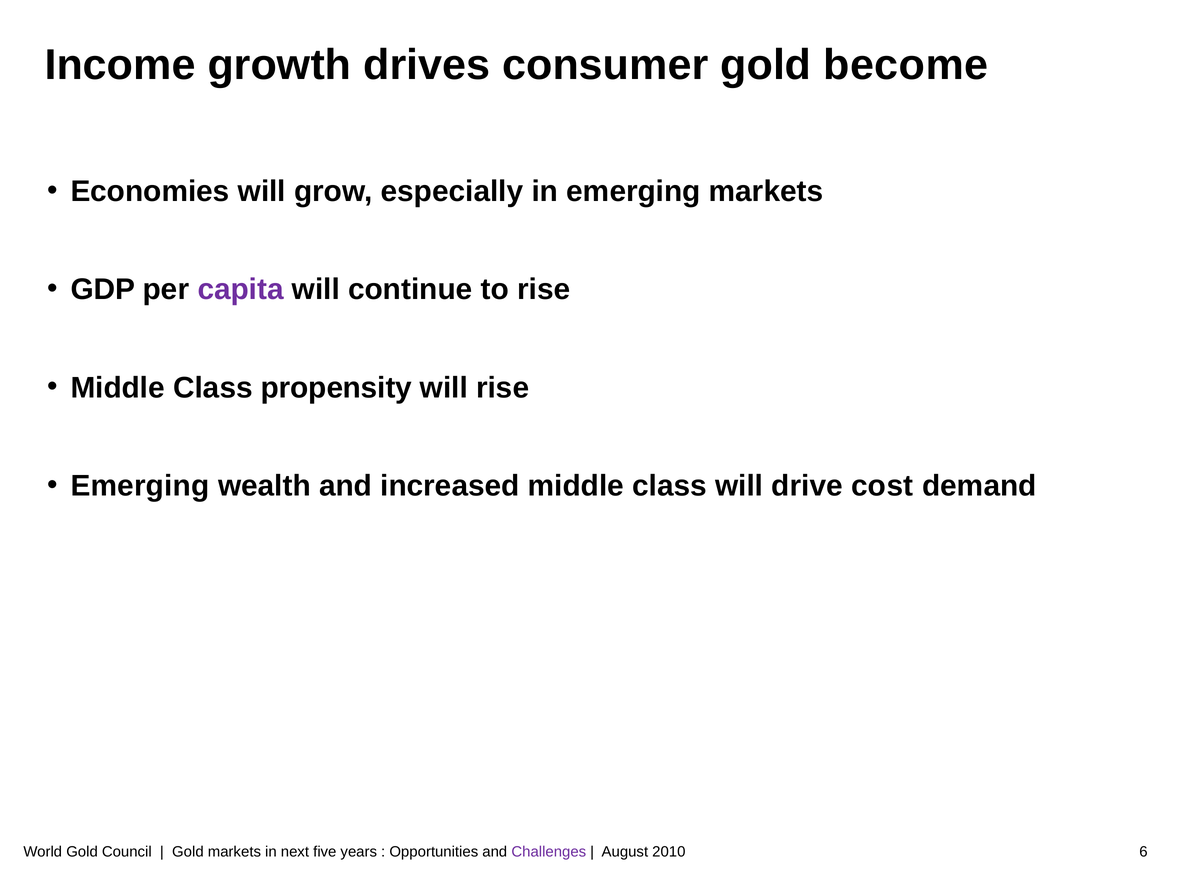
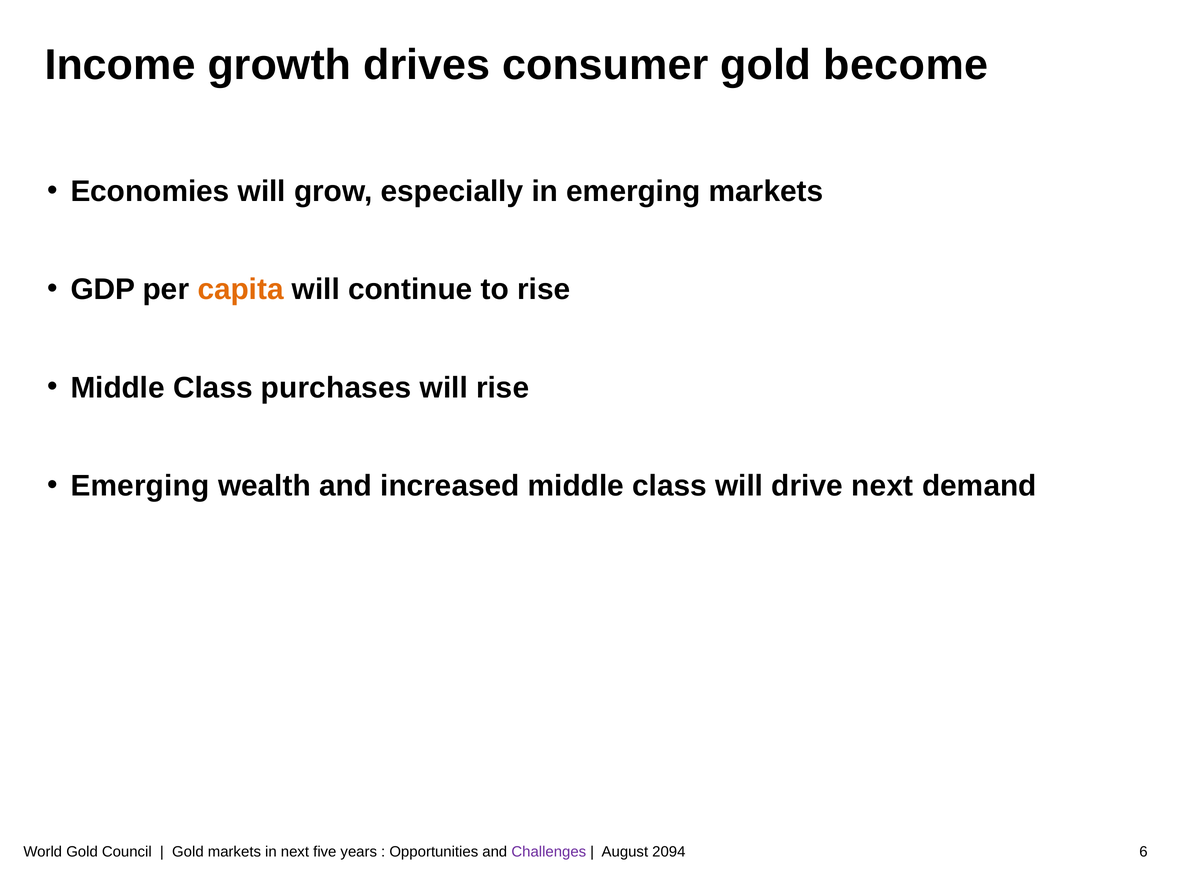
capita colour: purple -> orange (241, 290)
propensity: propensity -> purchases (336, 388)
drive cost: cost -> next (882, 486)
2010: 2010 -> 2094 (669, 852)
